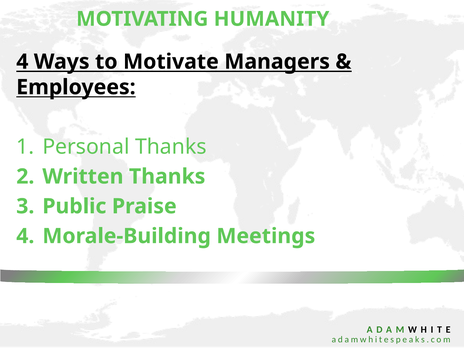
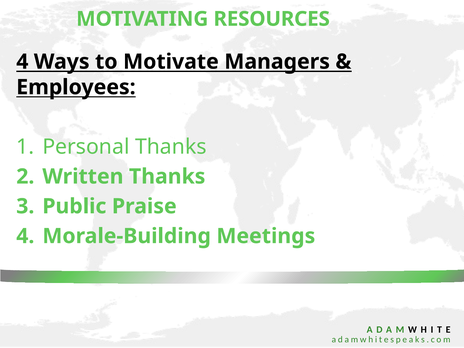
HUMANITY: HUMANITY -> RESOURCES (272, 19)
